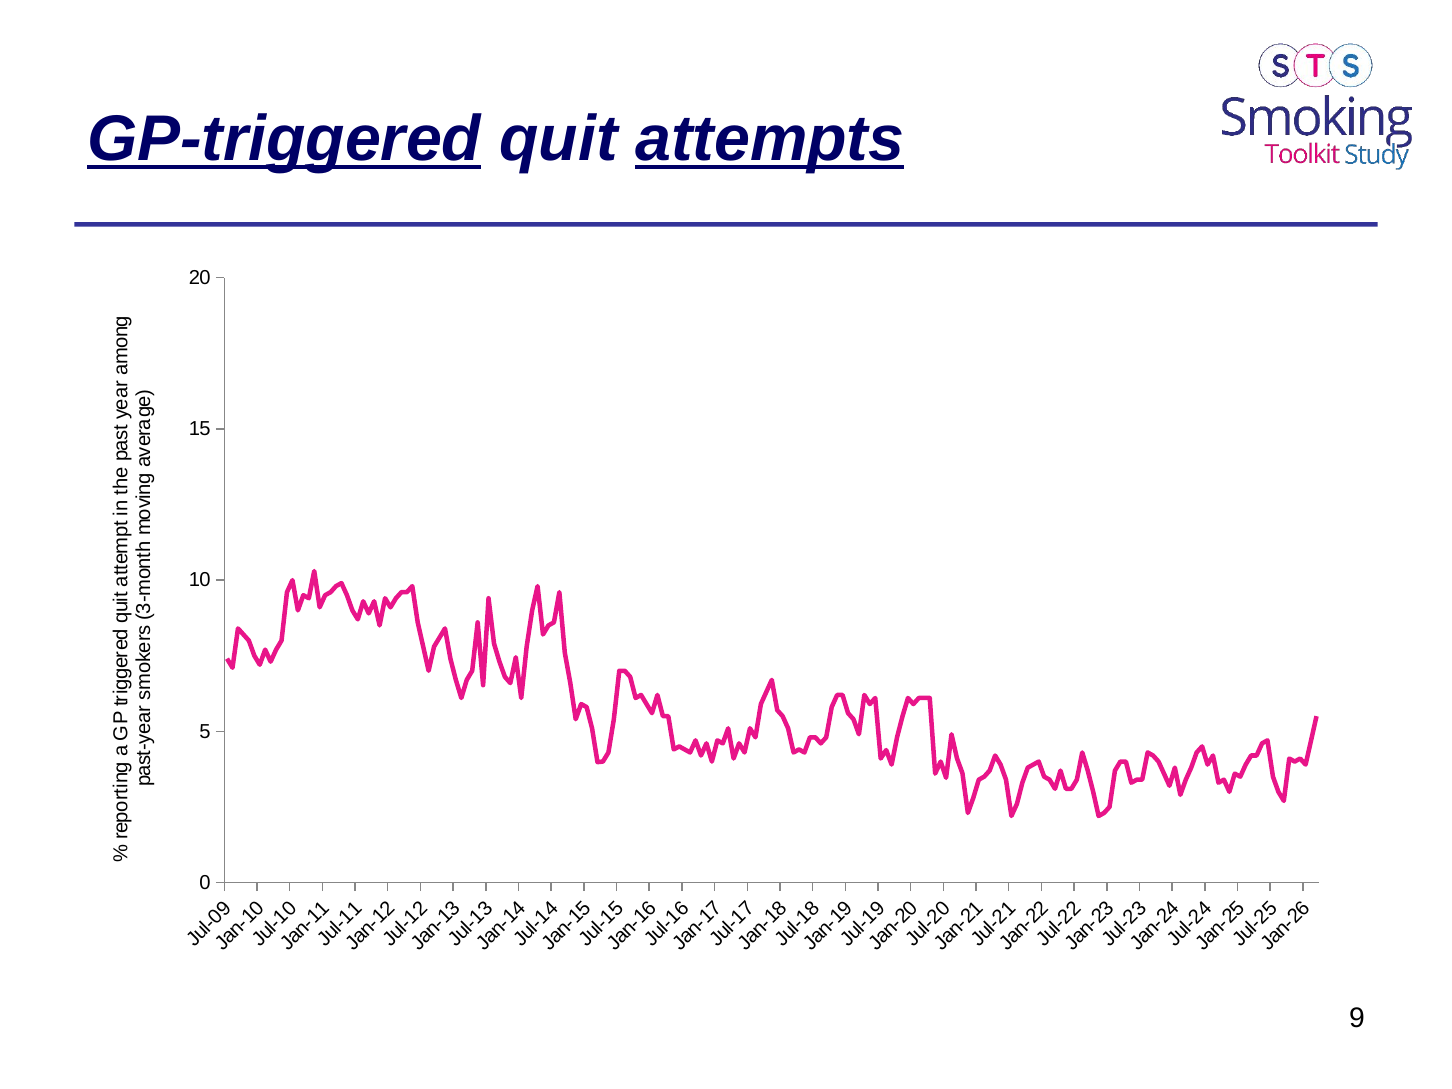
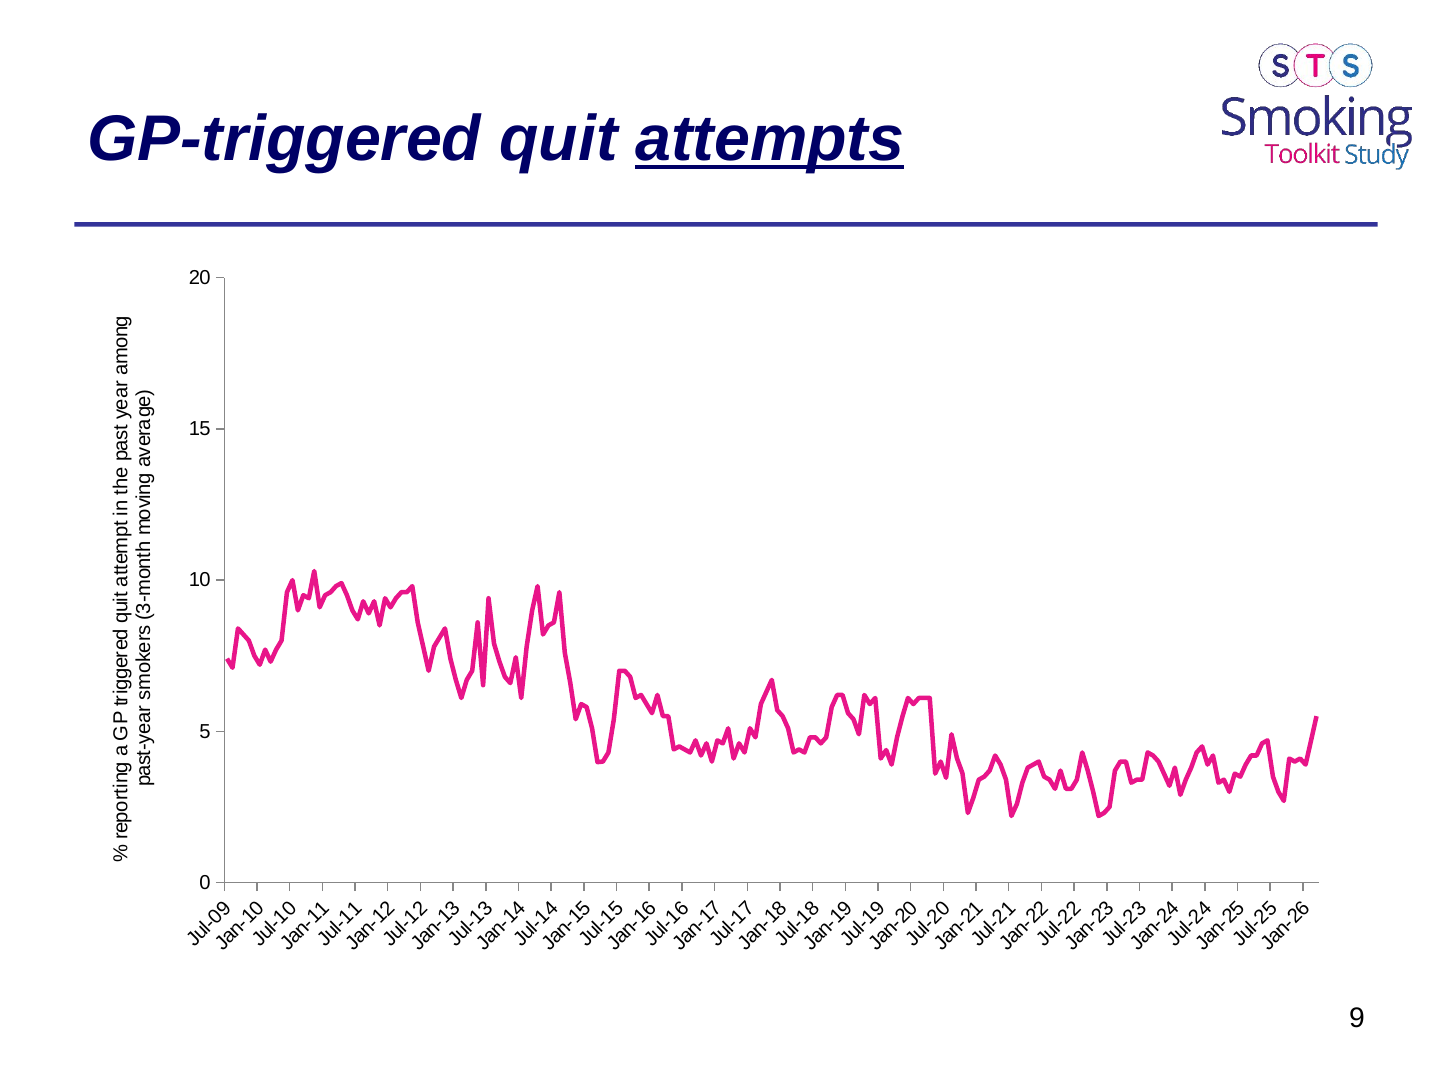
GP-triggered underline: present -> none (284, 139)
